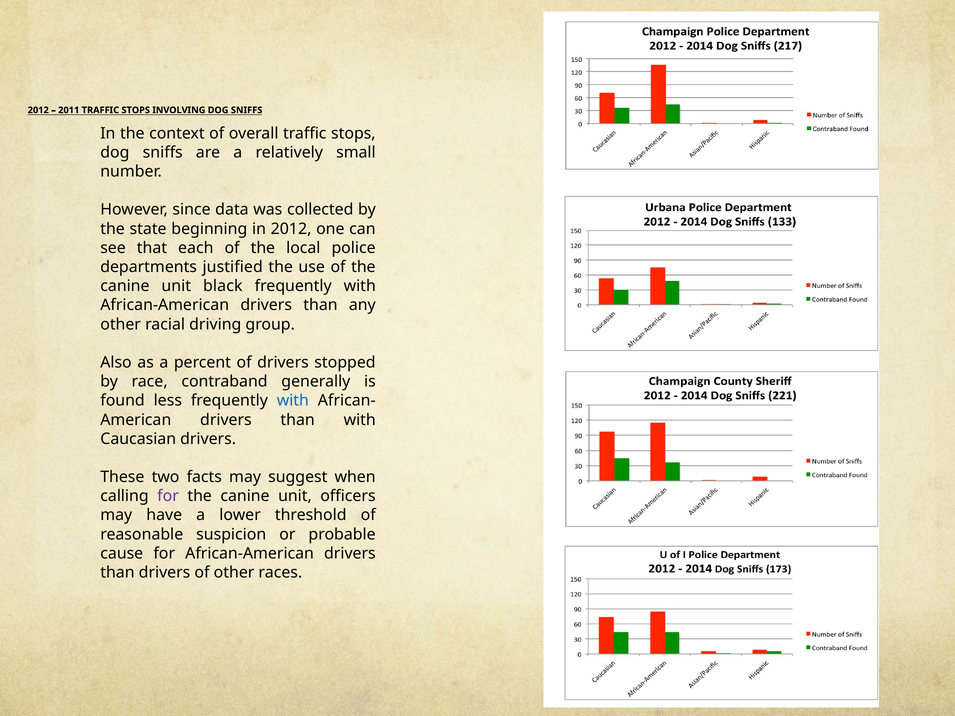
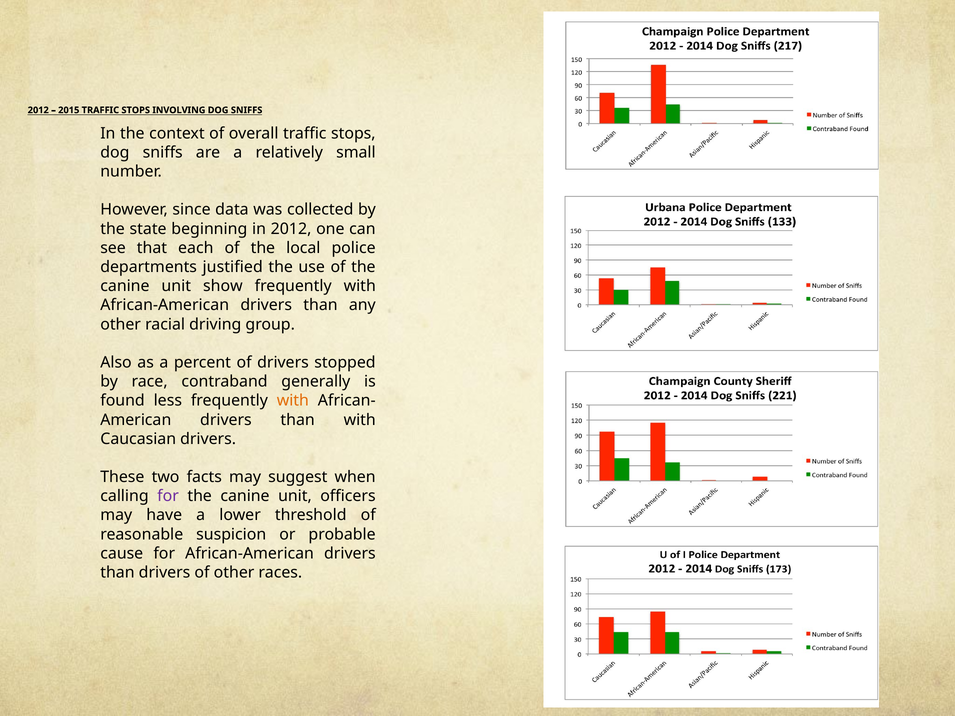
2011: 2011 -> 2015 (69, 110)
black: black -> show (223, 286)
with colour: blue -> orange (293, 401)
